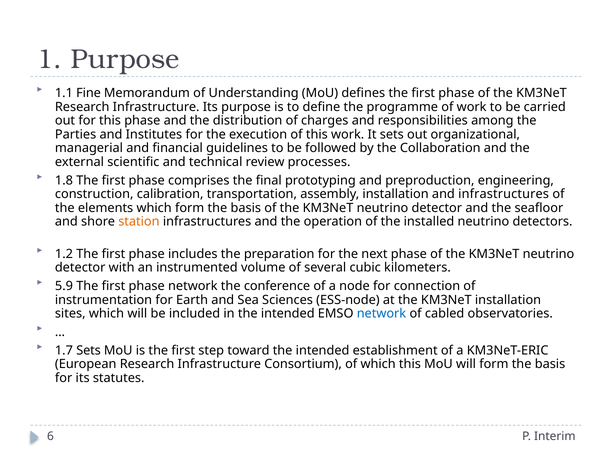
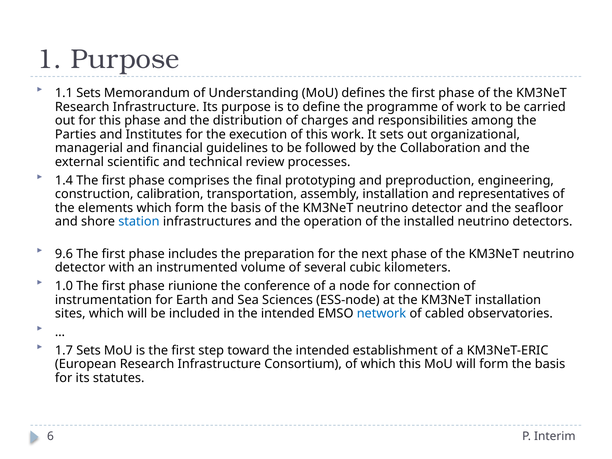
1.1 Fine: Fine -> Sets (89, 93)
1.8: 1.8 -> 1.4 (64, 180)
and infrastructures: infrastructures -> representatives (504, 194)
station colour: orange -> blue (139, 222)
1.2: 1.2 -> 9.6 (64, 254)
5.9: 5.9 -> 1.0 (64, 286)
phase network: network -> riunione (193, 286)
